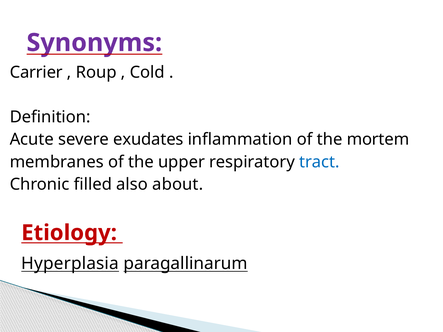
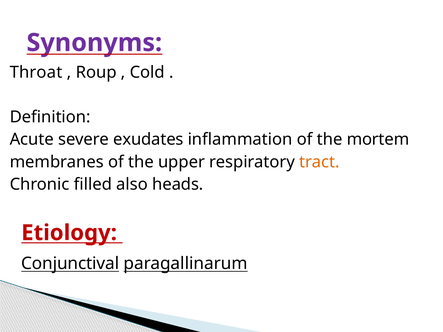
Carrier: Carrier -> Throat (36, 72)
tract colour: blue -> orange (319, 162)
about: about -> heads (178, 184)
Hyperplasia: Hyperplasia -> Conjunctival (70, 264)
